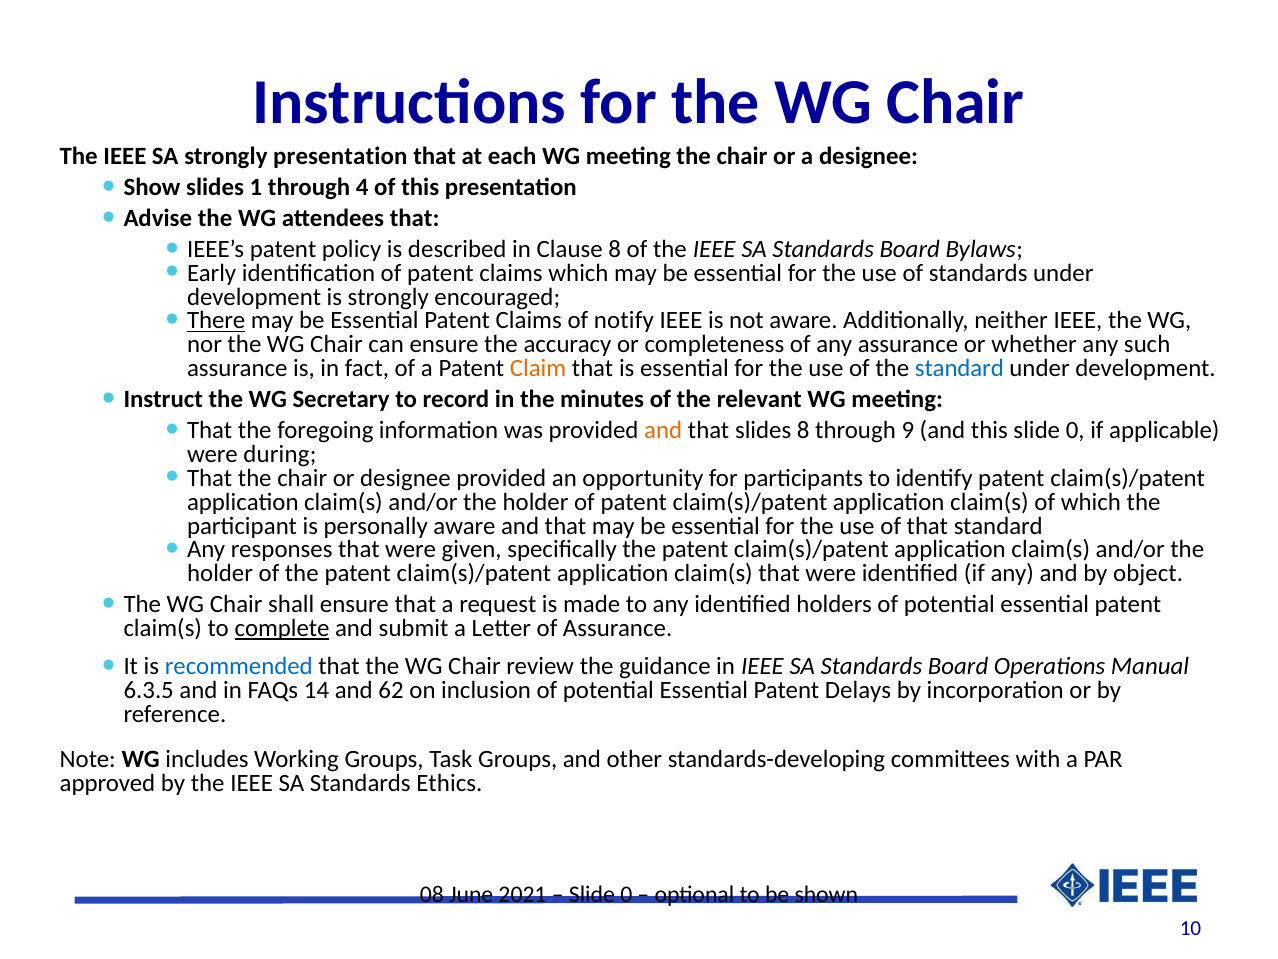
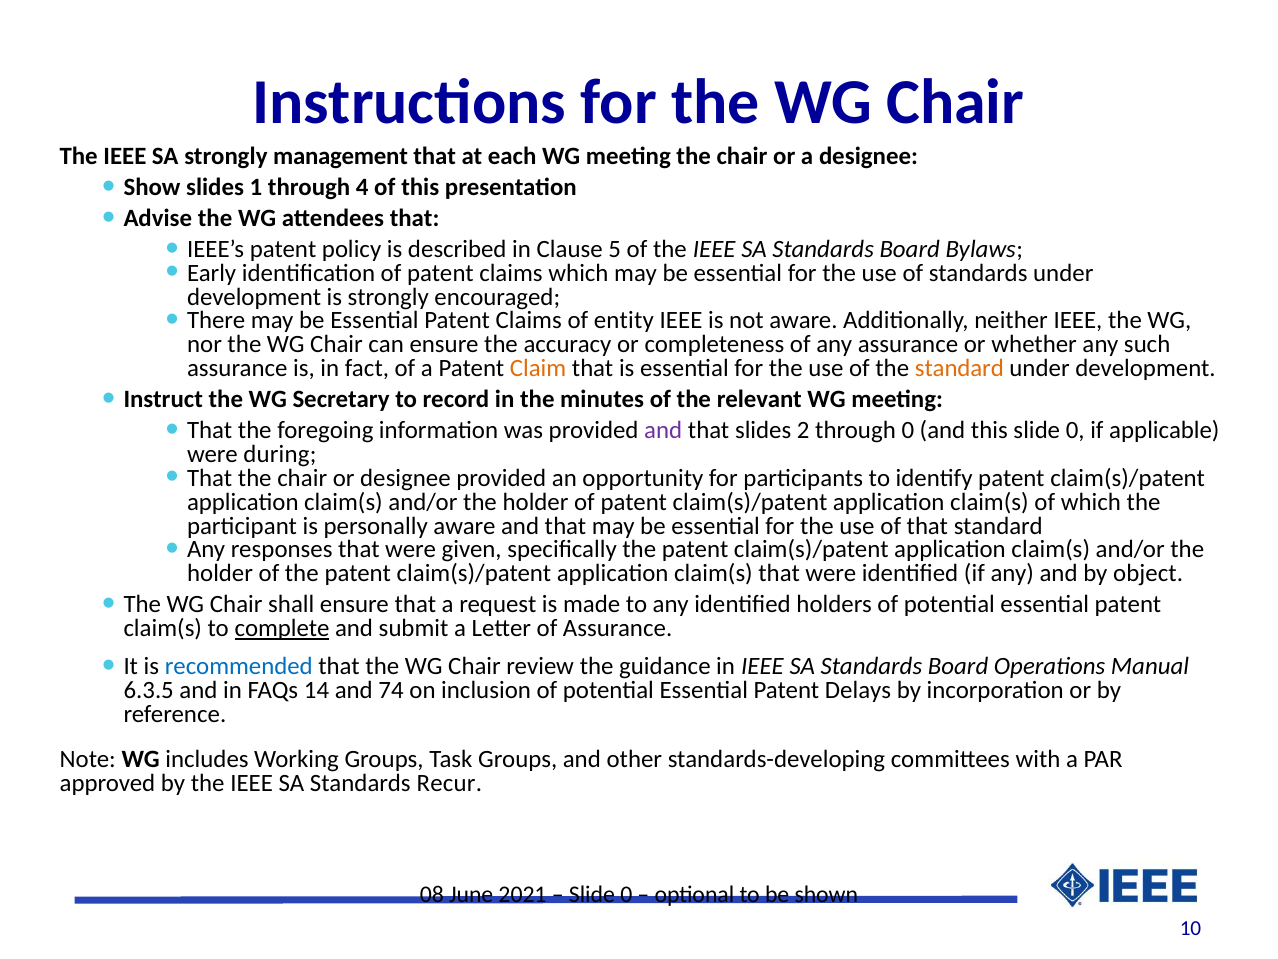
strongly presentation: presentation -> management (340, 156)
Clause 8: 8 -> 5 (615, 249)
There underline: present -> none (216, 321)
notify: notify -> entity (624, 321)
standard colour: blue -> orange (959, 368)
and colour: orange -> purple (663, 430)
slides 8: 8 -> 2 (803, 430)
through 9: 9 -> 0 (908, 430)
62: 62 -> 74 (391, 690)
Ethics: Ethics -> Recur (449, 783)
